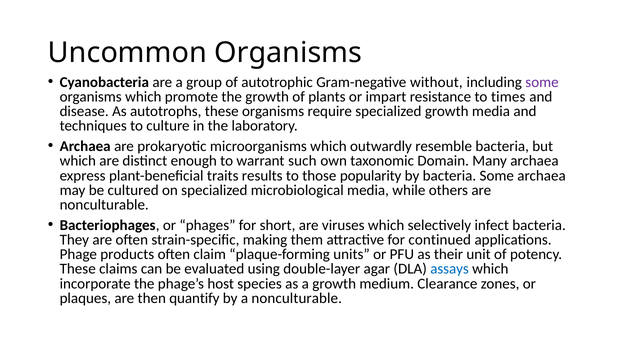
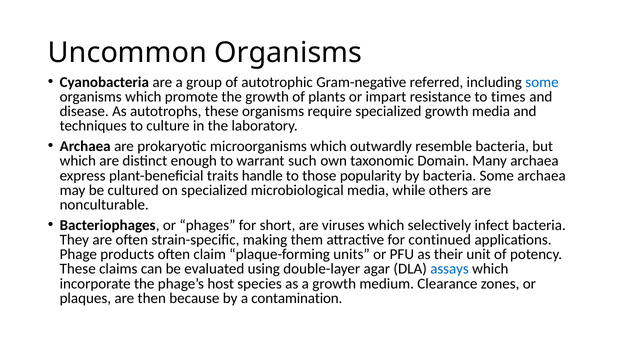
without: without -> referred (436, 82)
some colour: purple -> blue (542, 82)
results: results -> handle (262, 176)
quantify: quantify -> because (194, 298)
a nonculturable: nonculturable -> contamination (297, 298)
